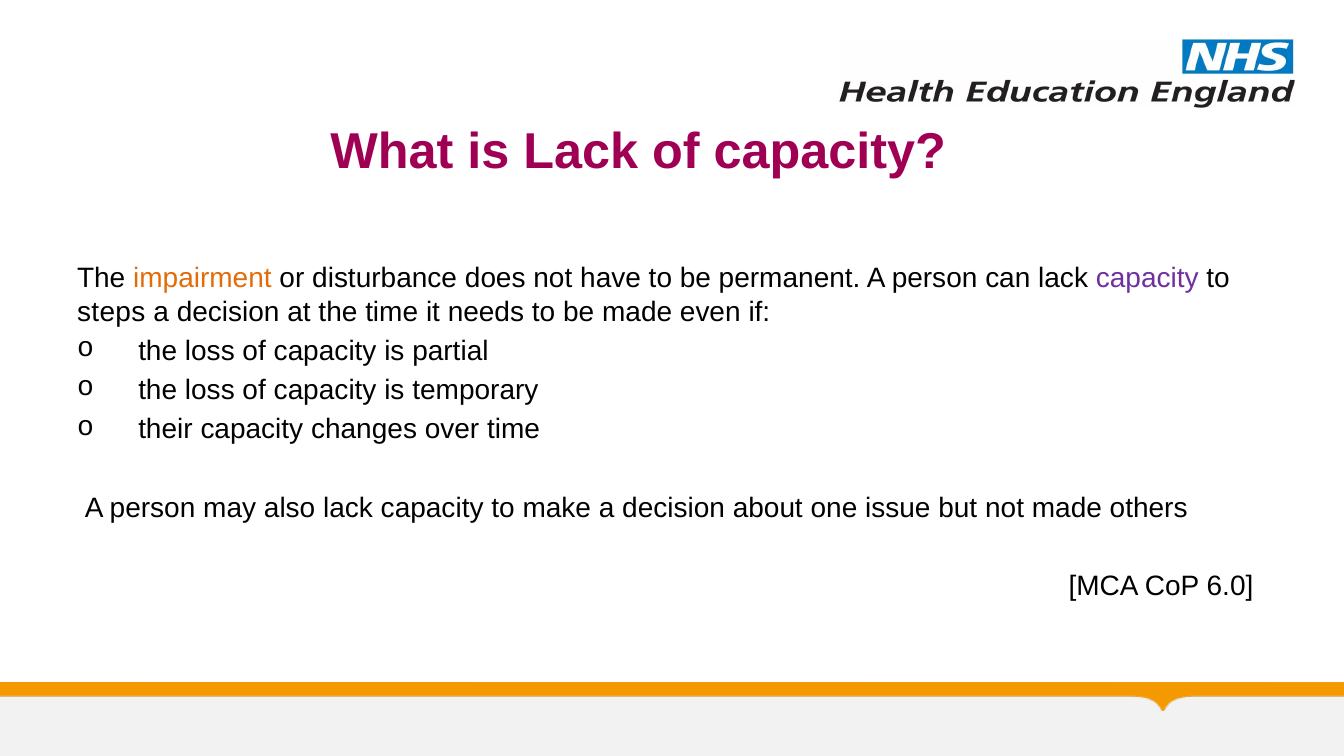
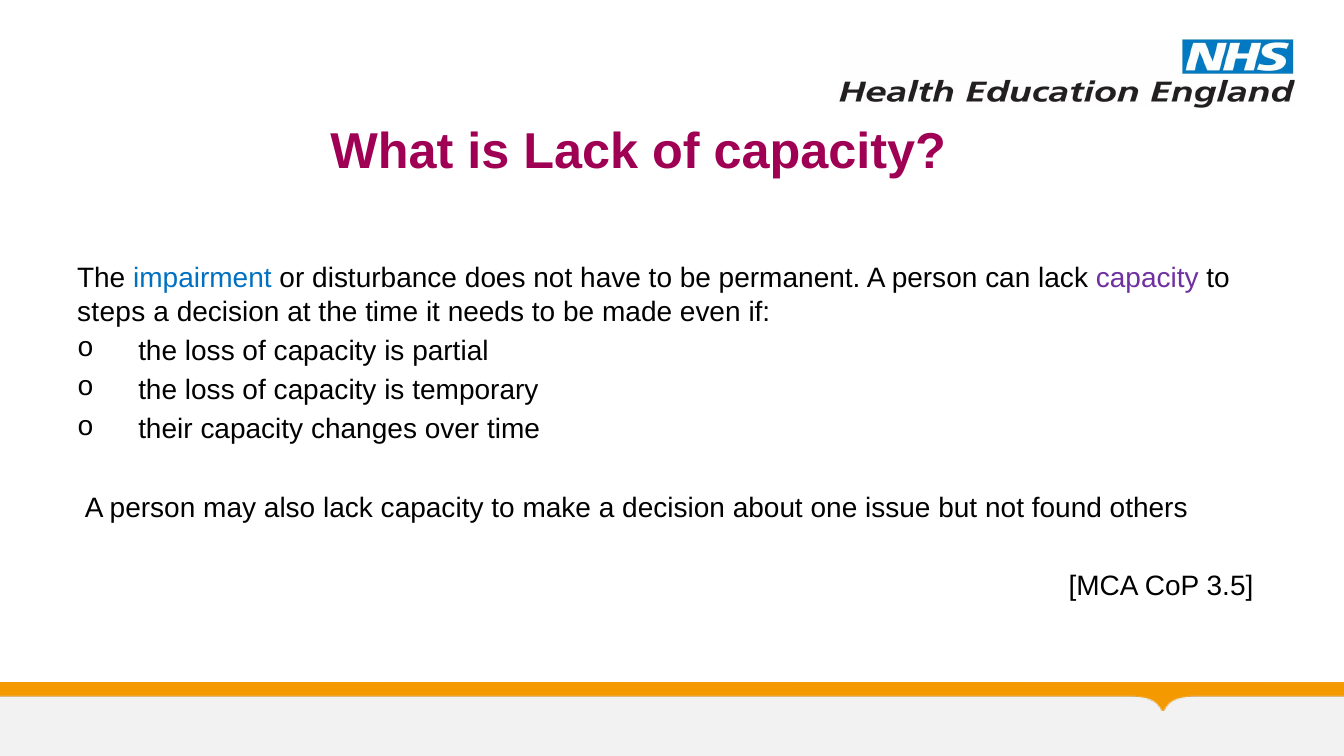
impairment colour: orange -> blue (202, 278)
not made: made -> found (1067, 508)
6.0: 6.0 -> 3.5 (1230, 587)
